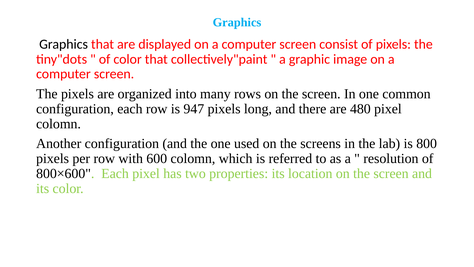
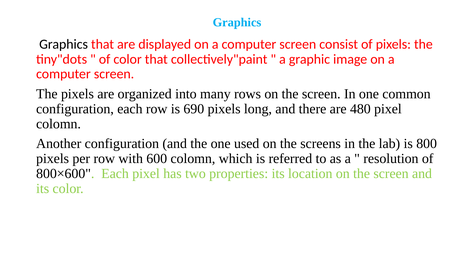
947: 947 -> 690 (194, 109)
